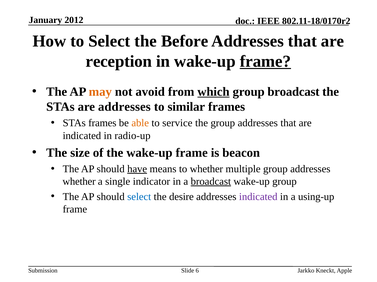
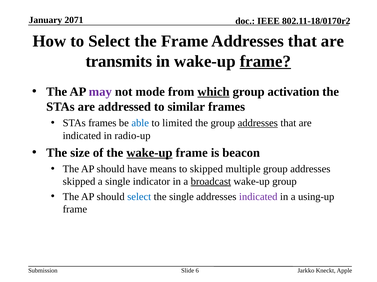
2012: 2012 -> 2071 (74, 20)
the Before: Before -> Frame (185, 41)
reception: reception -> transmits (119, 61)
may colour: orange -> purple (100, 92)
avoid: avoid -> mode (150, 92)
group broadcast: broadcast -> activation (294, 92)
are addresses: addresses -> addressed (124, 107)
able colour: orange -> blue (140, 123)
service: service -> limited (177, 123)
addresses underline: none -> present (258, 123)
wake-up underline: none -> present (149, 153)
have underline: present -> none (137, 169)
to whether: whether -> skipped (206, 169)
whether: whether -> skipped (79, 182)
the desire: desire -> single (181, 197)
